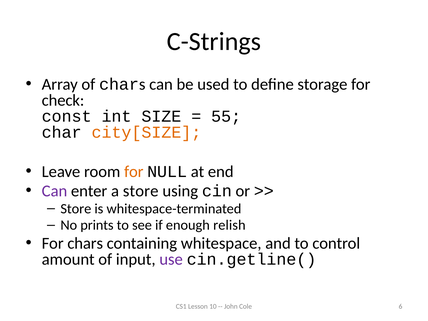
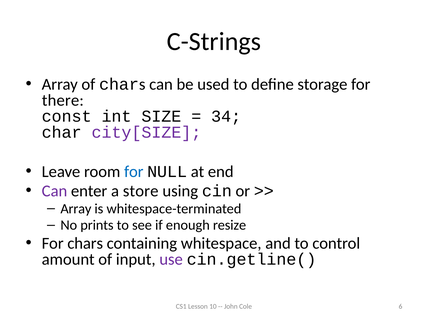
check: check -> there (63, 100)
55: 55 -> 34 (226, 116)
city[SIZE colour: orange -> purple (146, 132)
for colour: orange -> blue (134, 172)
Store: Store -> Array (76, 209)
relish: relish -> resize (230, 225)
